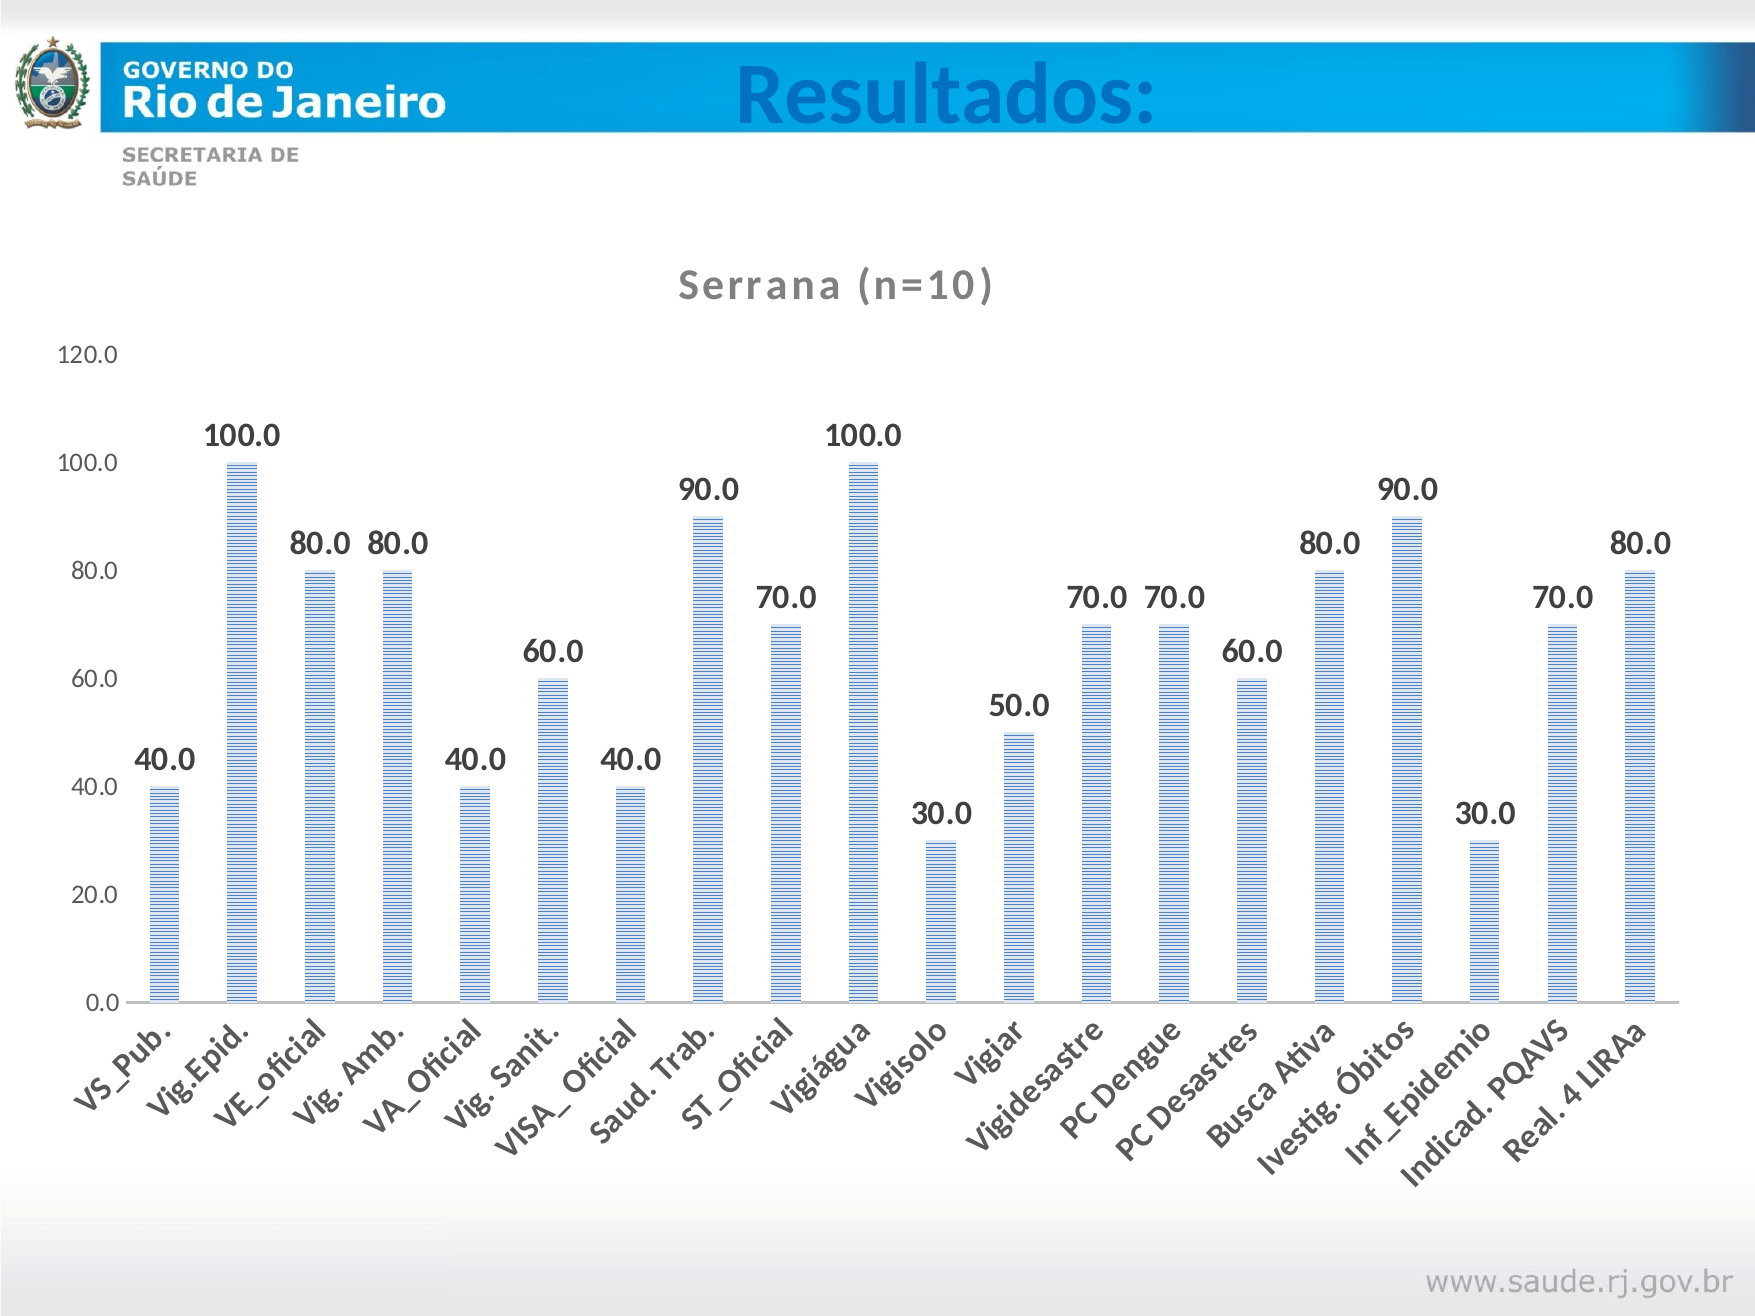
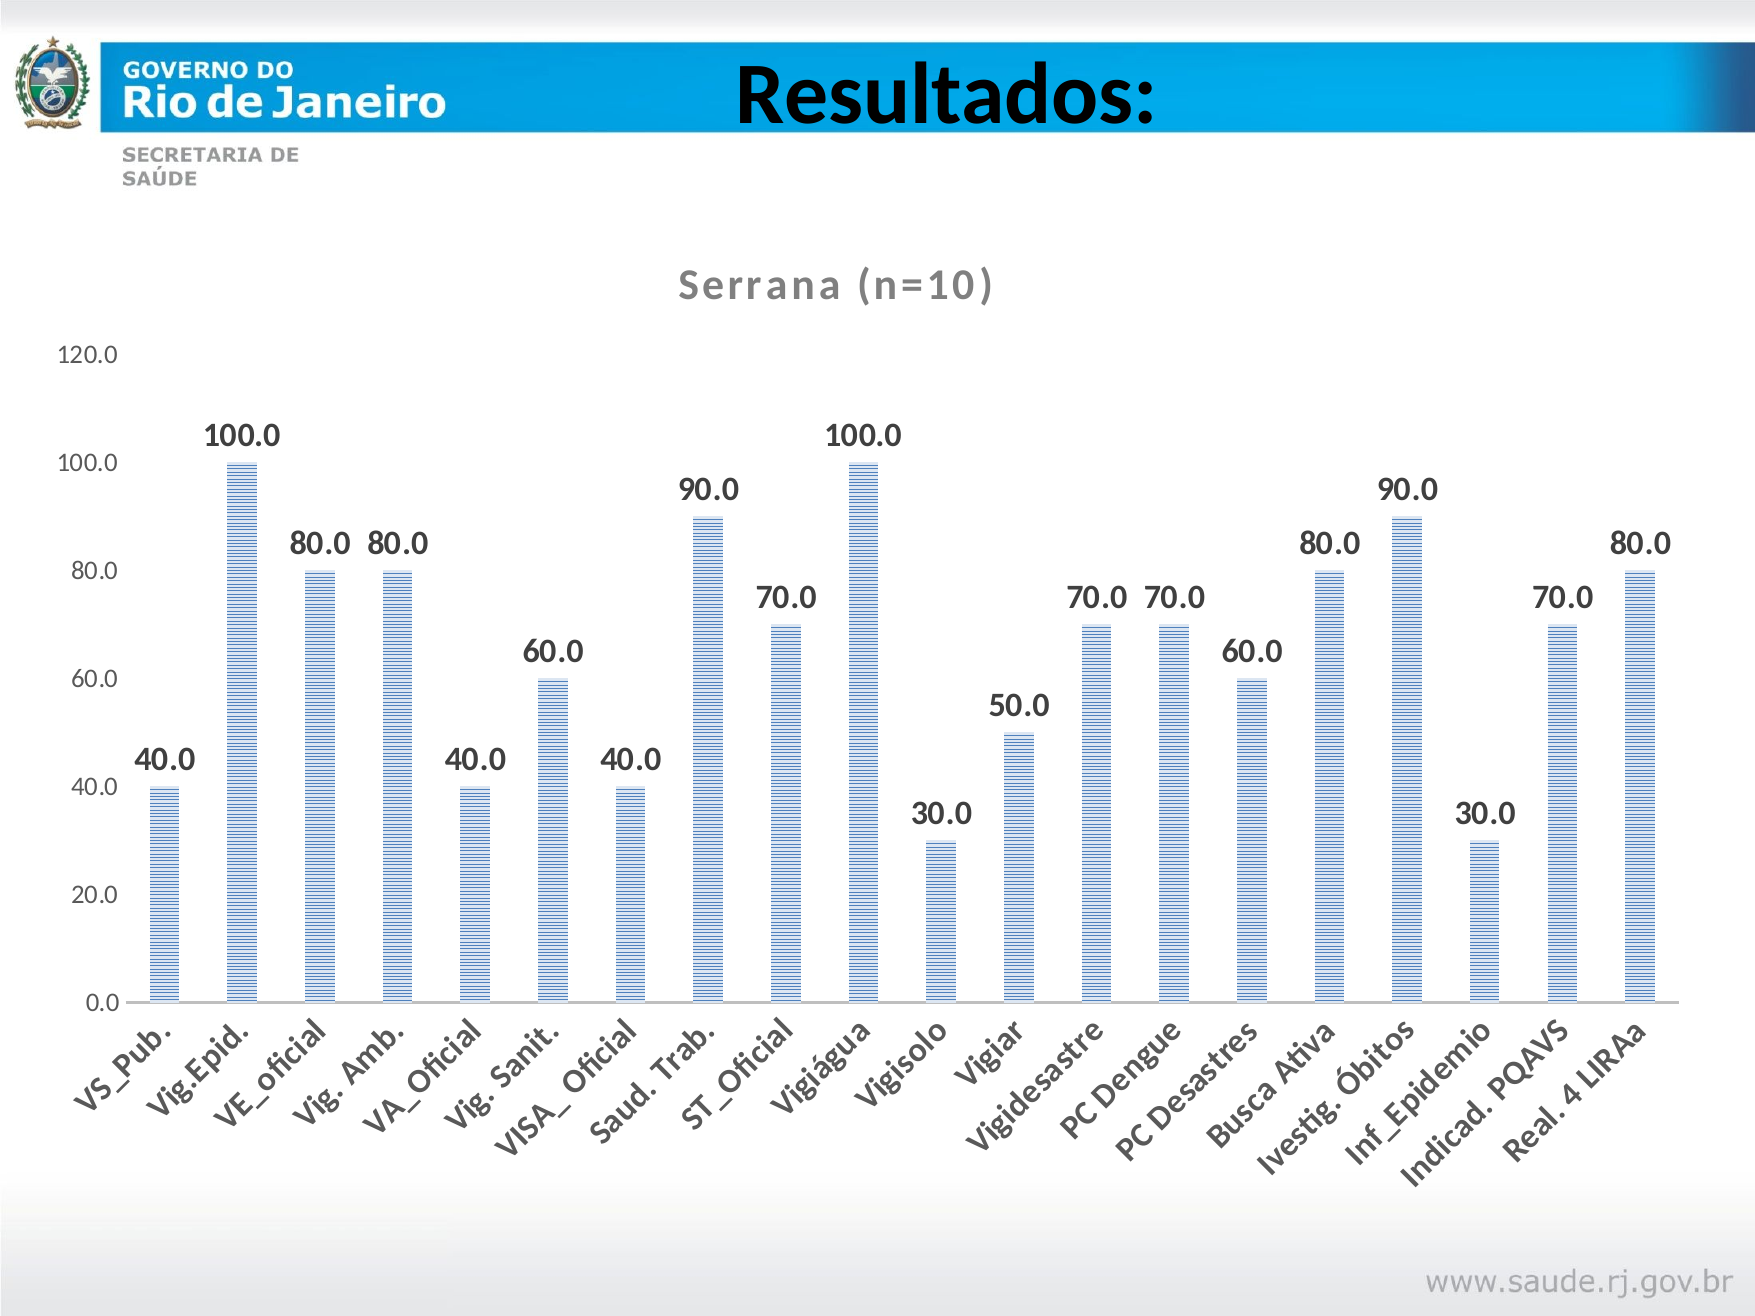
Resultados colour: blue -> black (946, 94)
